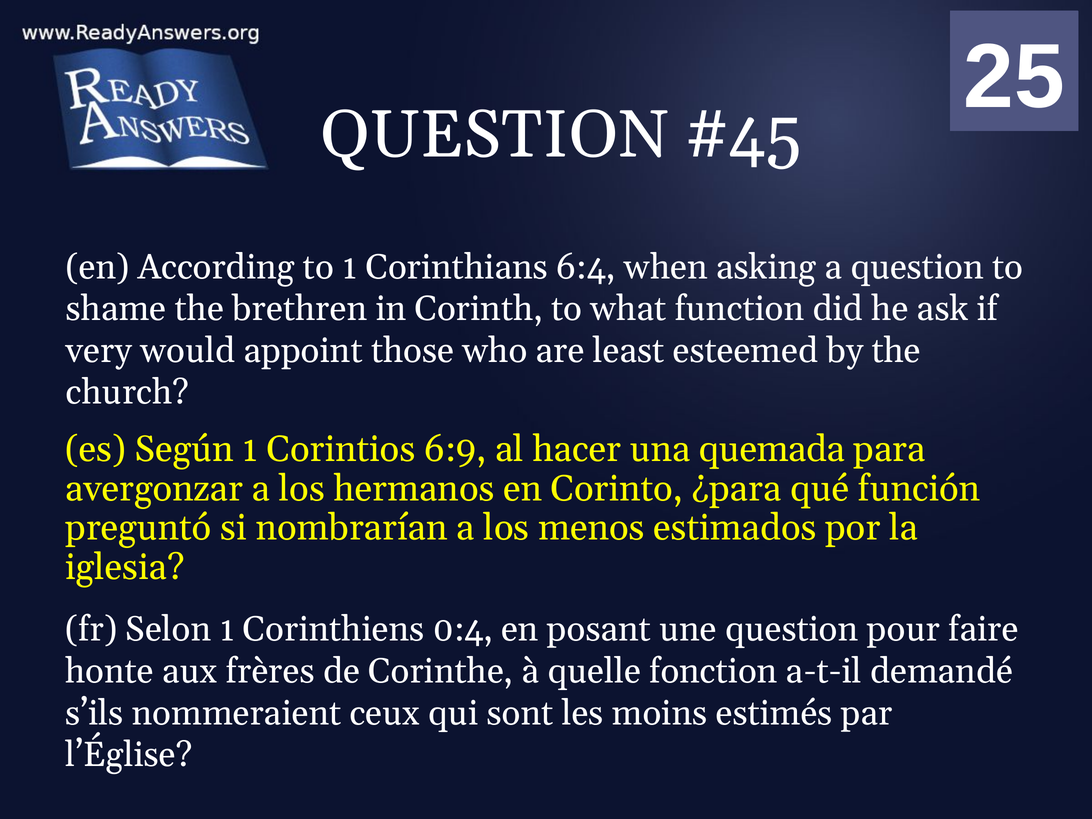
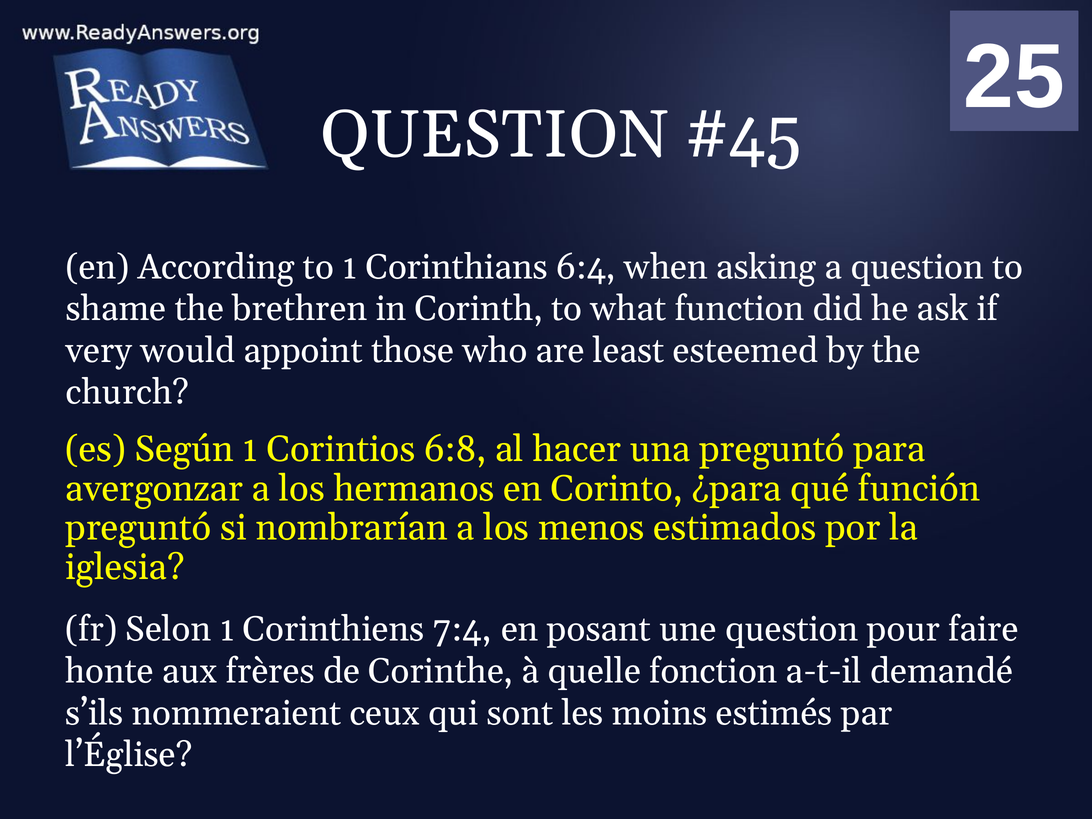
6:9: 6:9 -> 6:8 (455, 449)
una quemada: quemada -> preguntó (772, 449)
0:4: 0:4 -> 7:4 (463, 629)
